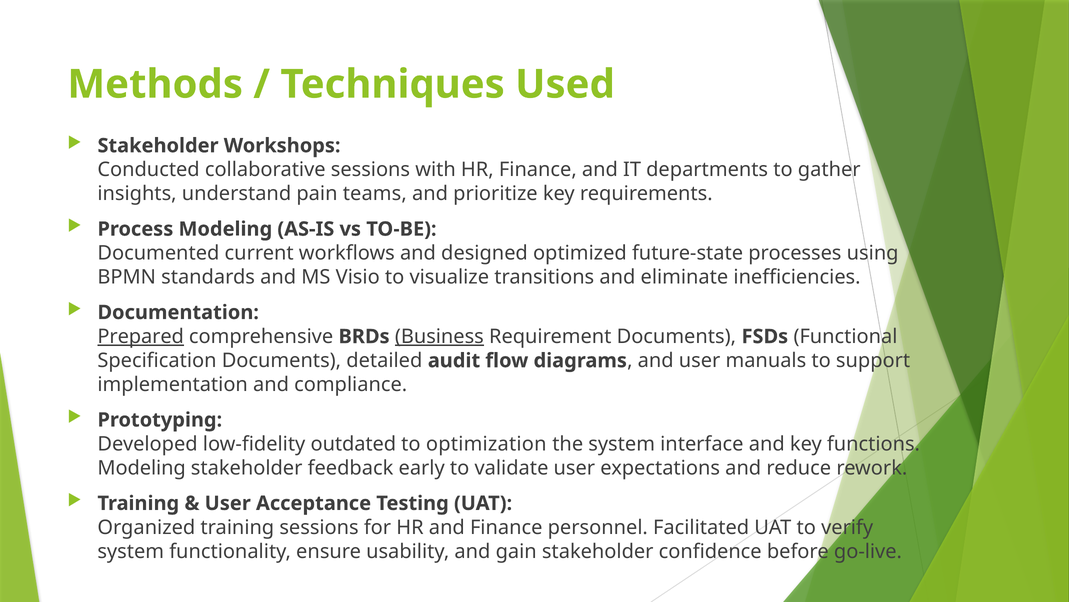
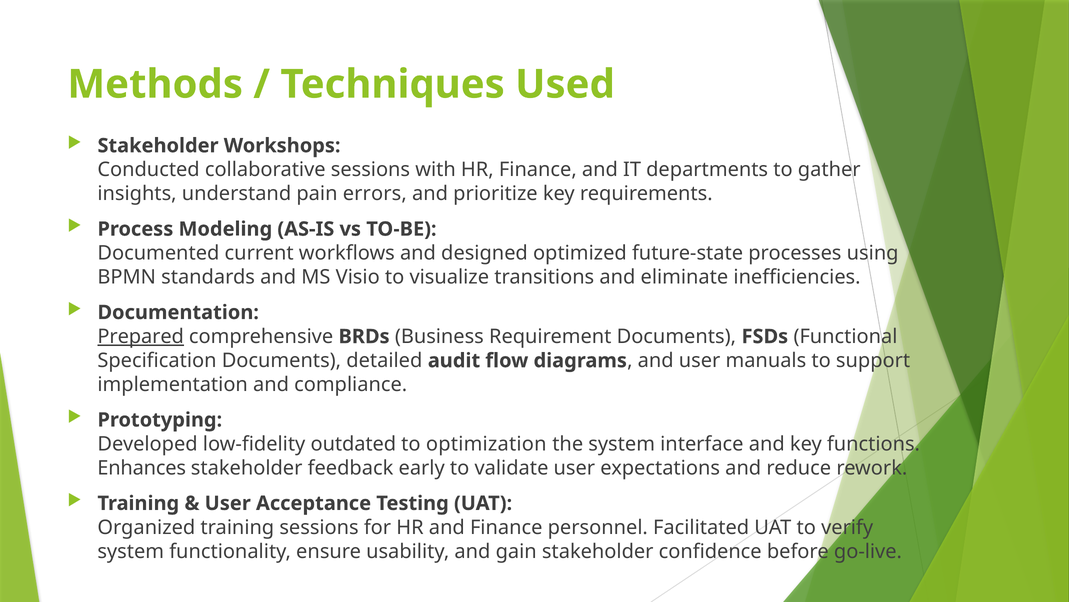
teams: teams -> errors (375, 194)
Business underline: present -> none (439, 336)
Modeling: Modeling -> Enhances (142, 468)
